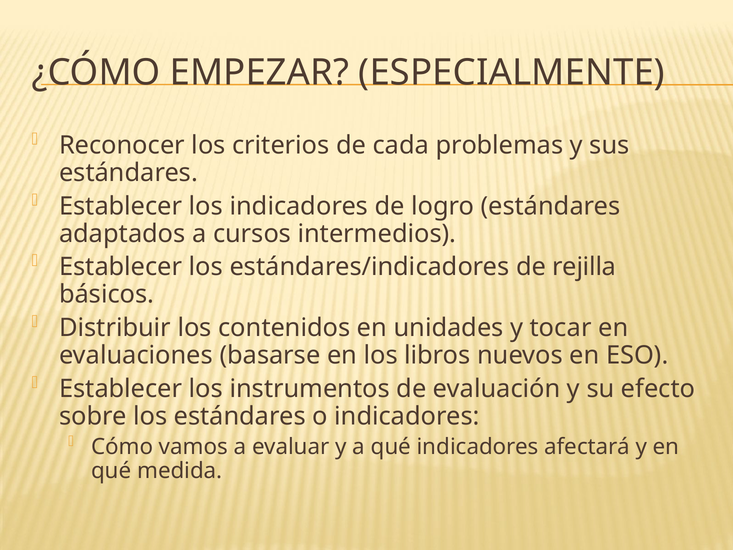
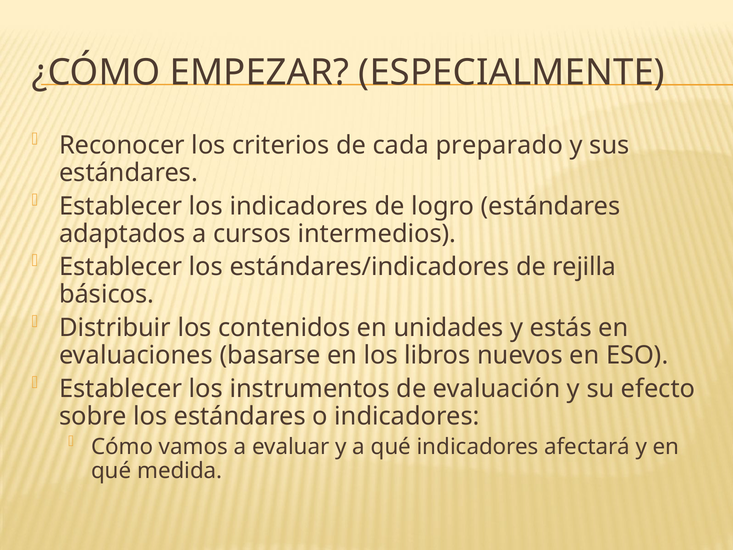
problemas: problemas -> preparado (499, 145)
tocar: tocar -> estás (561, 328)
